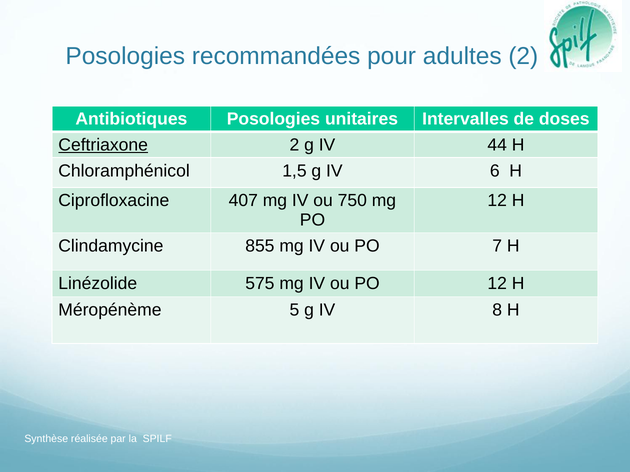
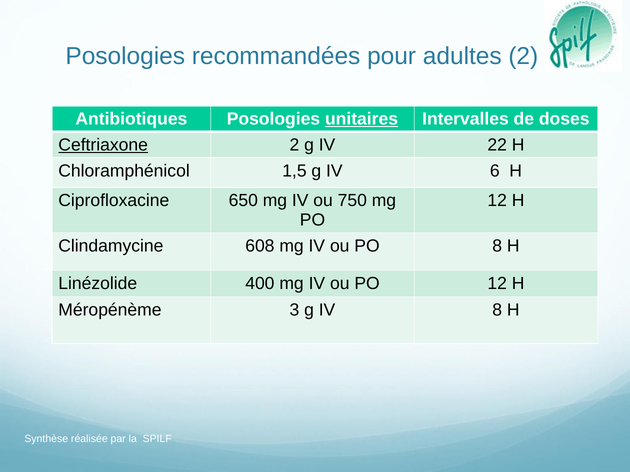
unitaires underline: none -> present (362, 119)
44: 44 -> 22 (497, 145)
407: 407 -> 650 (243, 201)
855: 855 -> 608 (260, 246)
PO 7: 7 -> 8 (497, 246)
575: 575 -> 400 (260, 284)
5: 5 -> 3 (294, 310)
